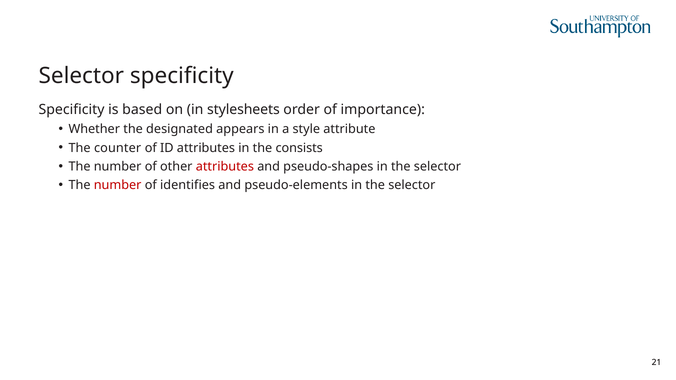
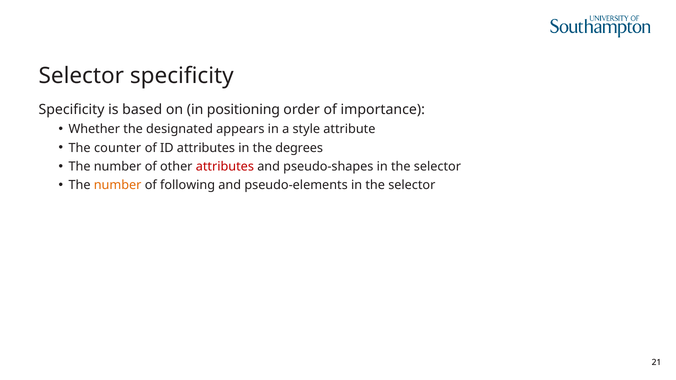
stylesheets: stylesheets -> positioning (243, 110)
consists: consists -> degrees (299, 148)
number colour: red -> orange (118, 185)
identifies: identifies -> following (188, 185)
